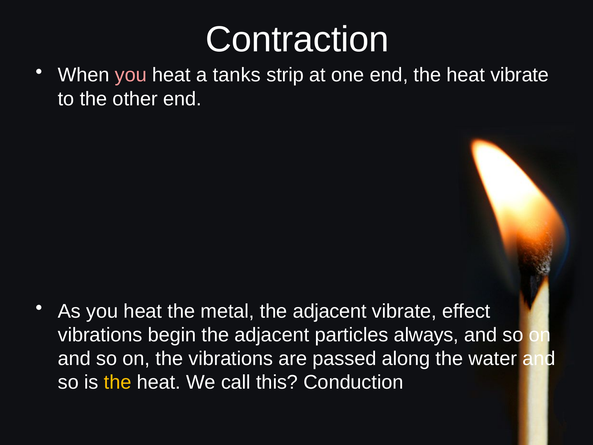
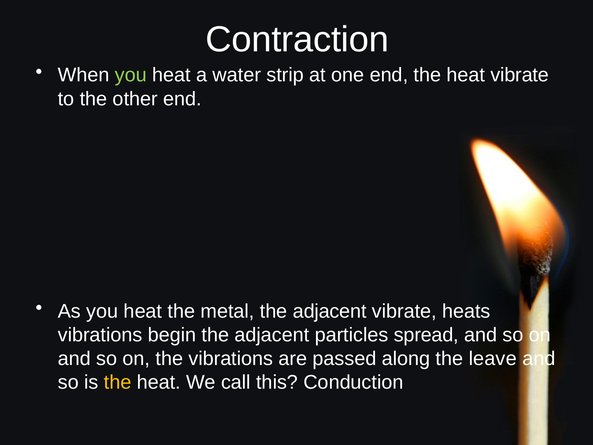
you colour: pink -> light green (131, 75)
tanks: tanks -> water (237, 75)
effect: effect -> heats (466, 311)
always: always -> spread (426, 335)
water: water -> leave (493, 358)
